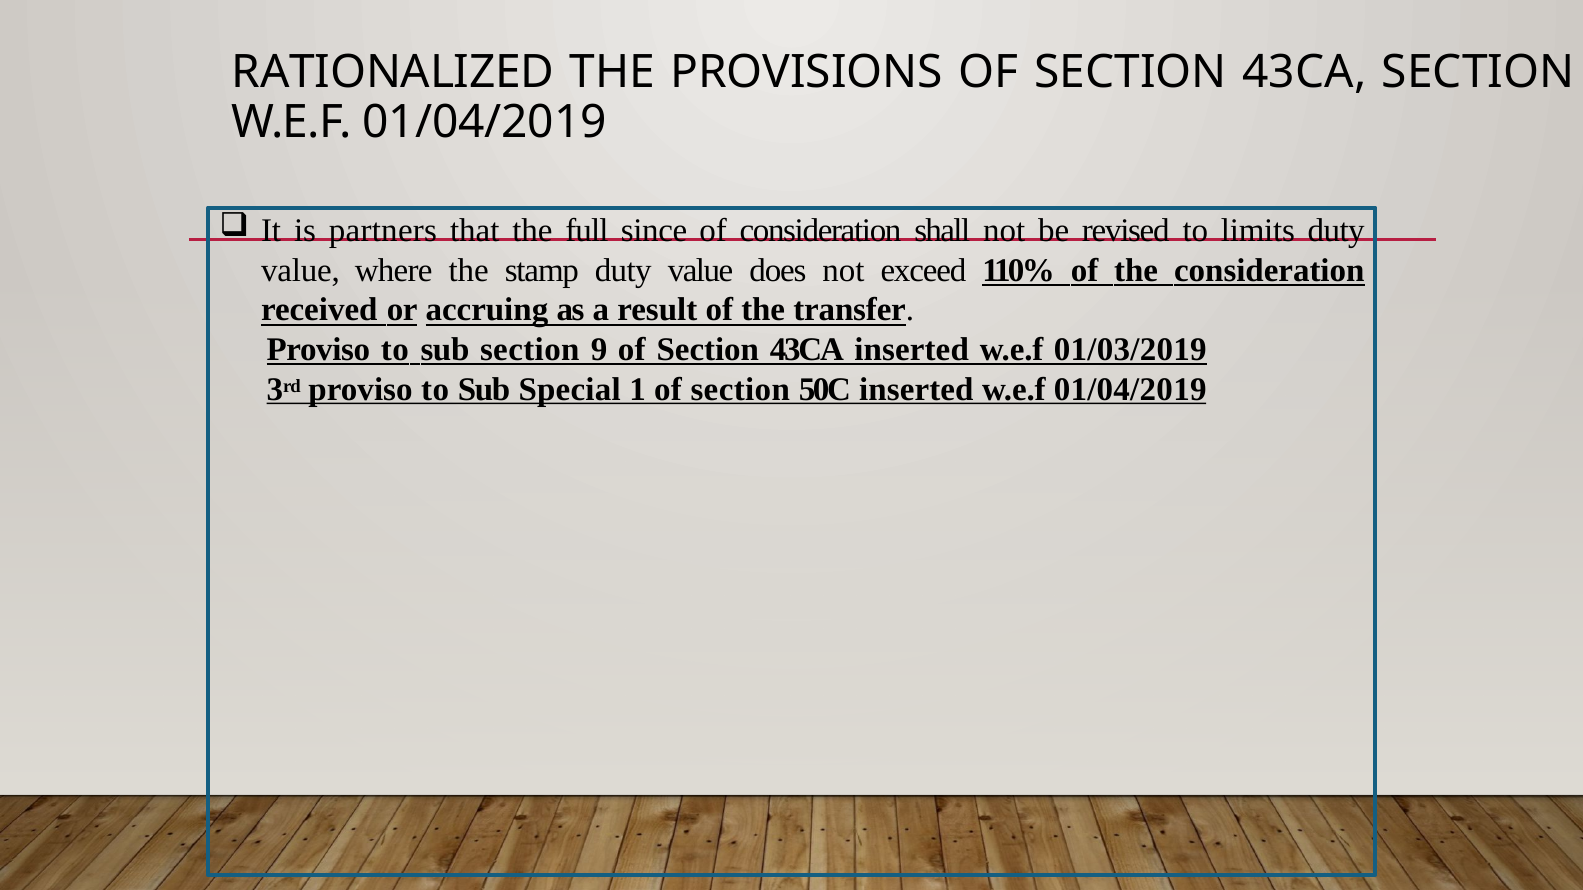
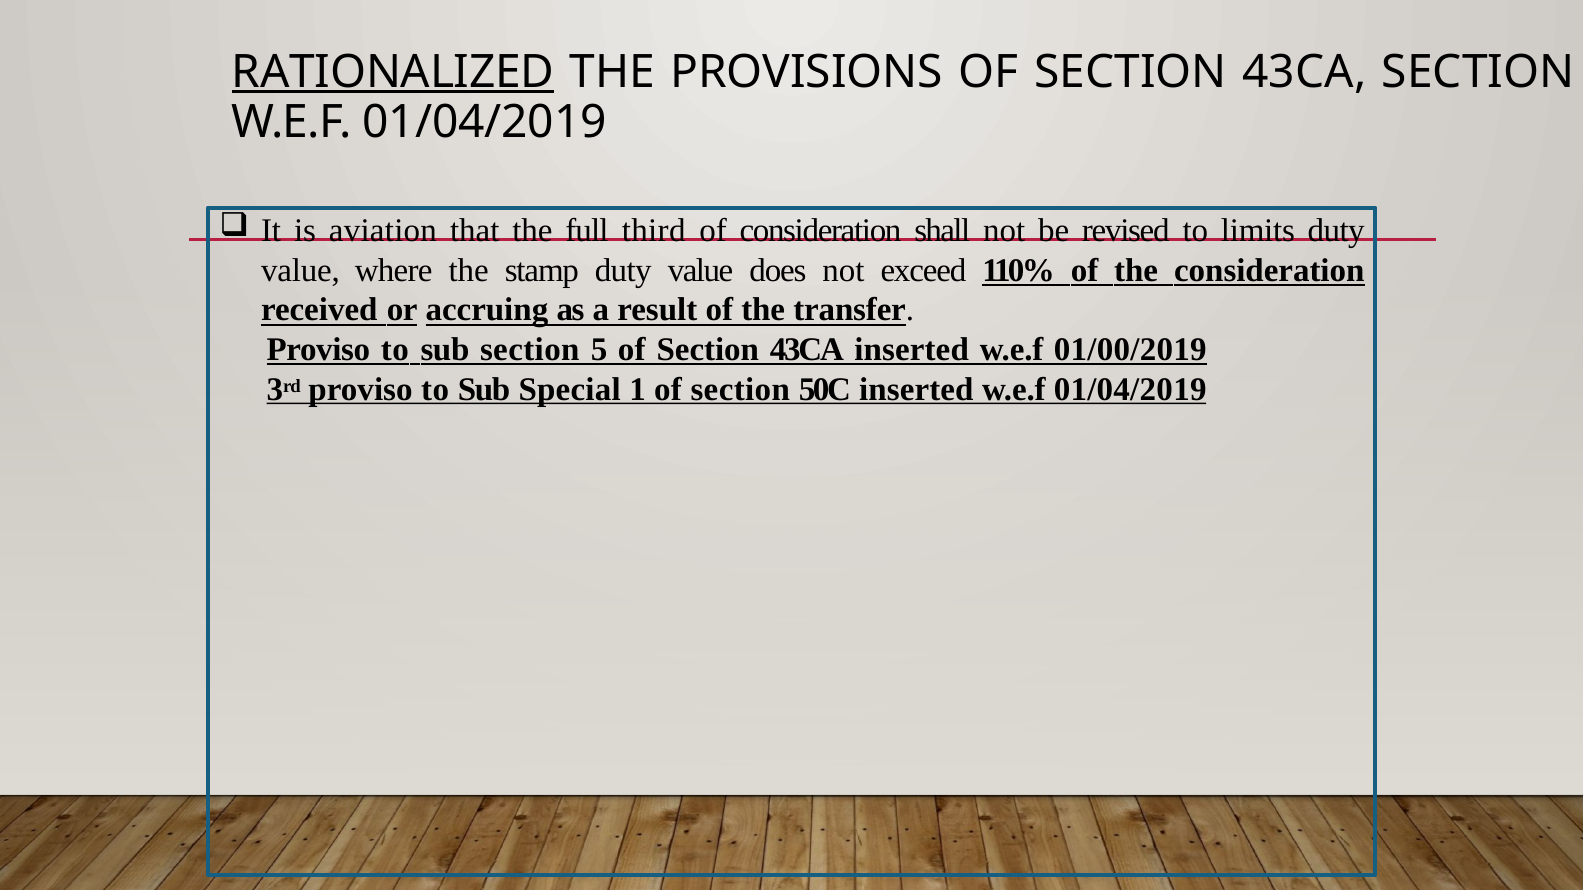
RATIONALIZED underline: none -> present (393, 72)
partners: partners -> aviation (383, 231)
since: since -> third (654, 231)
9: 9 -> 5 (599, 350)
01/03/2019: 01/03/2019 -> 01/00/2019 (1130, 350)
